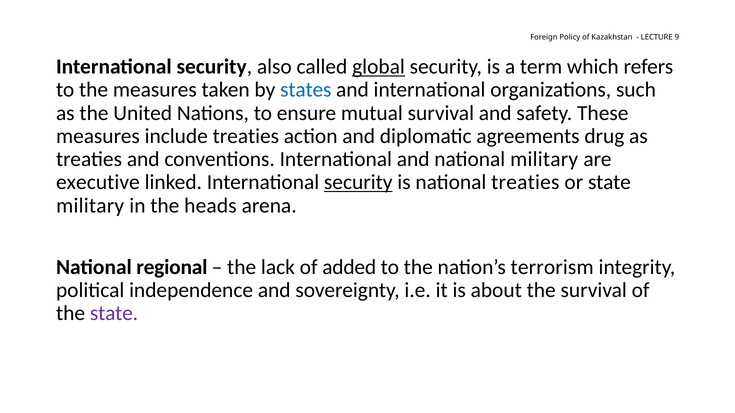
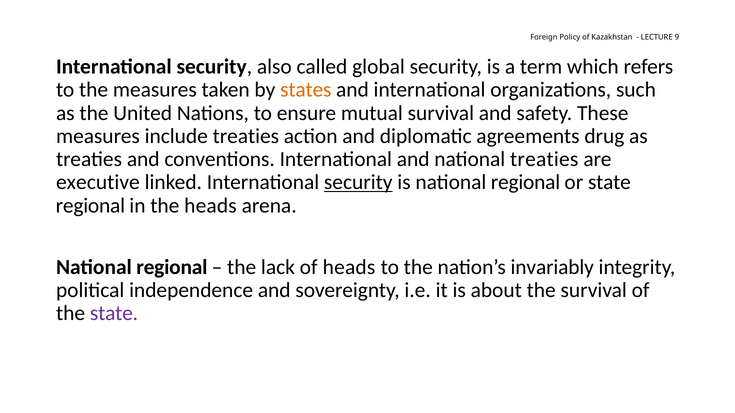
global underline: present -> none (378, 67)
states colour: blue -> orange (306, 90)
national military: military -> treaties (544, 159)
is national treaties: treaties -> regional (526, 183)
military: military -> regional (90, 206)
of added: added -> heads (349, 267)
terrorism: terrorism -> invariably (552, 267)
